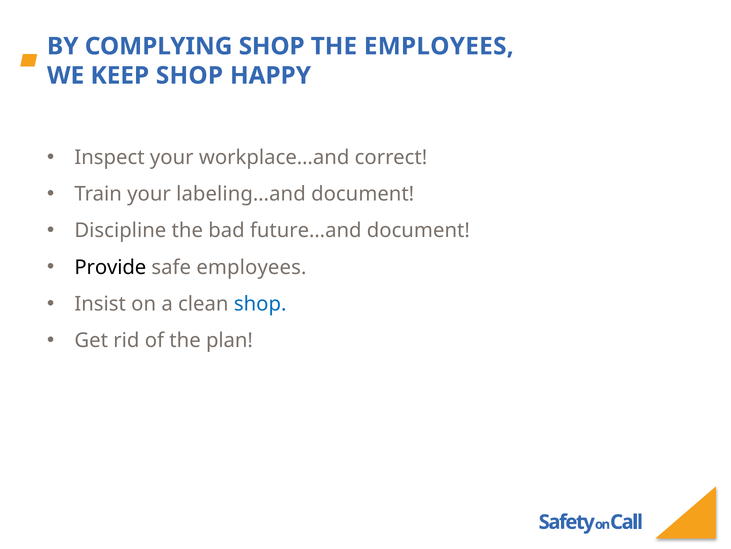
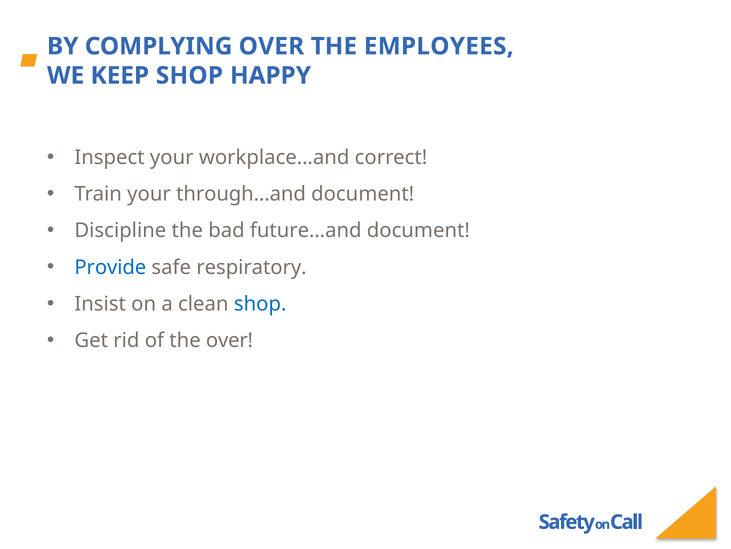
COMPLYING SHOP: SHOP -> OVER (271, 46)
labeling…and: labeling…and -> through…and (241, 194)
Provide colour: black -> blue (110, 267)
safe employees: employees -> respiratory (252, 267)
the plan: plan -> over (230, 340)
